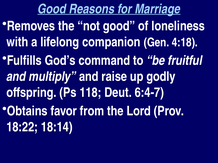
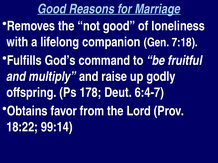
4:18: 4:18 -> 7:18 (185, 43)
118: 118 -> 178 (90, 93)
18:14: 18:14 -> 99:14 (57, 127)
